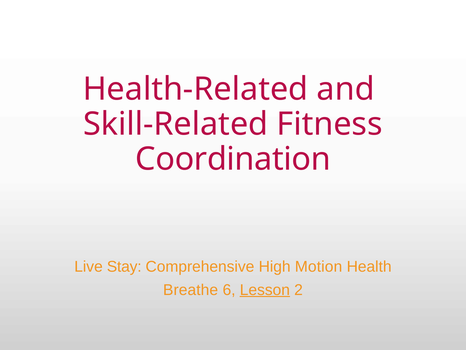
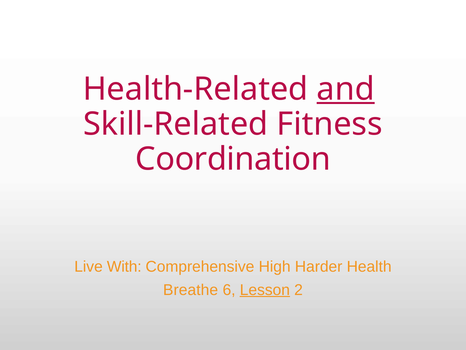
and underline: none -> present (346, 89)
Stay: Stay -> With (124, 266)
Motion: Motion -> Harder (319, 266)
